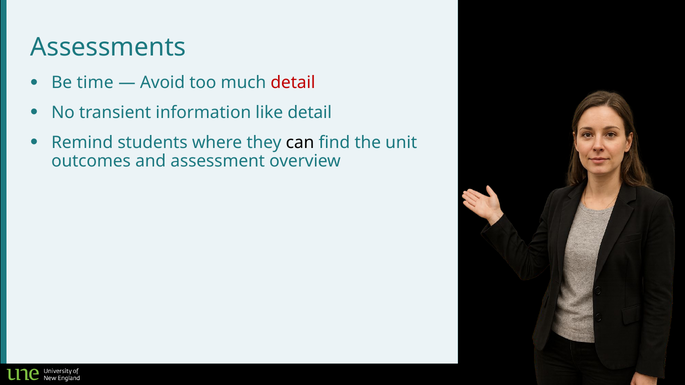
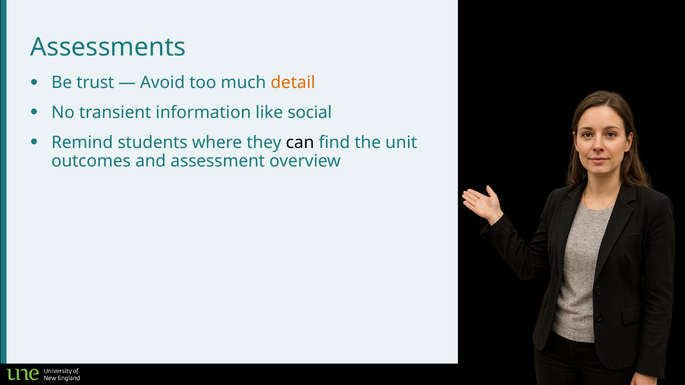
time: time -> trust (95, 83)
detail colour: red -> orange (293, 83)
like detail: detail -> social (310, 113)
